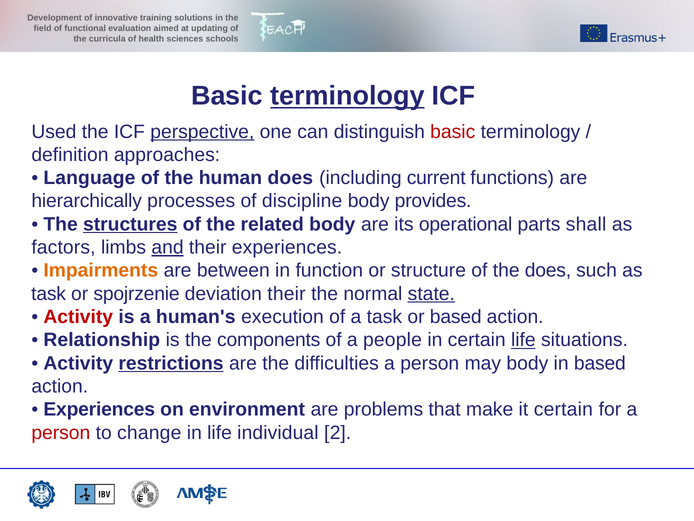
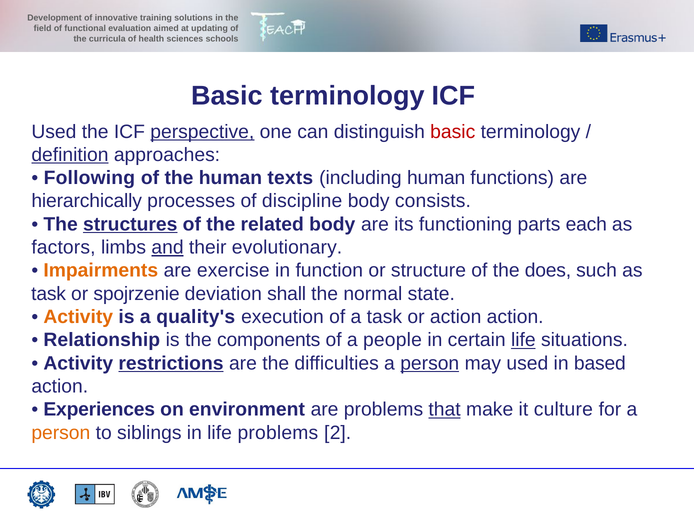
terminology underline: present -> none (347, 96)
definition underline: none -> present (70, 155)
Language: Language -> Following (89, 178)
human does: does -> texts (290, 178)
including current: current -> human (436, 178)
provides: provides -> consists (433, 201)
operational: operational -> functioning (466, 224)
shall: shall -> each (586, 224)
their experiences: experiences -> evolutionary (287, 247)
between: between -> exercise (233, 270)
deviation their: their -> shall (287, 294)
state underline: present -> none (431, 294)
Activity colour: red -> orange (78, 317)
human's: human's -> quality's (196, 317)
or based: based -> action (456, 317)
person underline: none -> present (430, 363)
may body: body -> used (527, 363)
that underline: none -> present (445, 409)
it certain: certain -> culture (563, 409)
person colour: red -> orange (61, 432)
change: change -> siblings (149, 432)
life individual: individual -> problems (278, 432)
